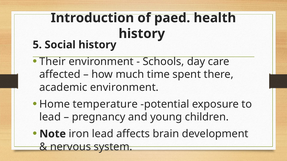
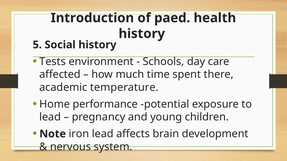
Their: Their -> Tests (53, 62)
academic environment: environment -> temperature (124, 88)
temperature: temperature -> performance (105, 104)
